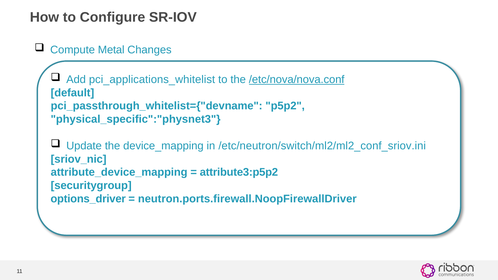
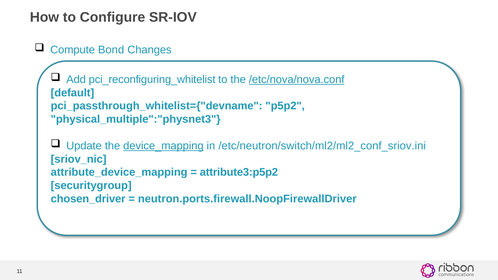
Metal: Metal -> Bond (111, 50)
pci_applications_whitelist: pci_applications_whitelist -> pci_reconfiguring_whitelist (152, 79)
physical_specific":"physnet3: physical_specific":"physnet3 -> physical_multiple":"physnet3 (136, 119)
device_mapping underline: none -> present (163, 146)
options_driver: options_driver -> chosen_driver (88, 199)
